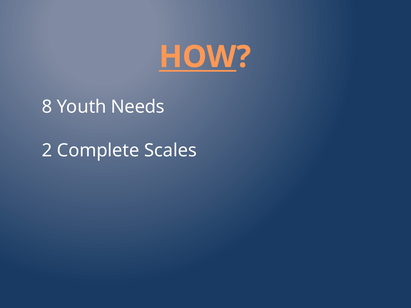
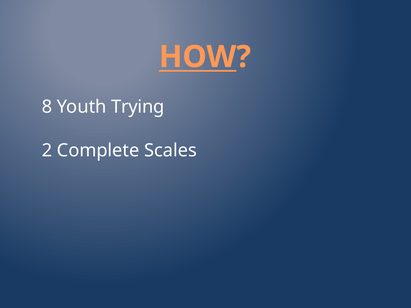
Needs: Needs -> Trying (138, 107)
